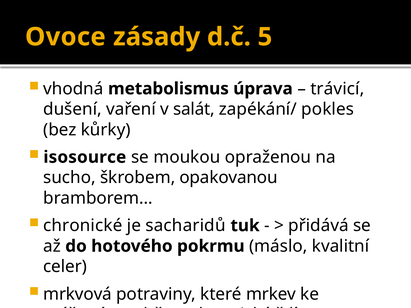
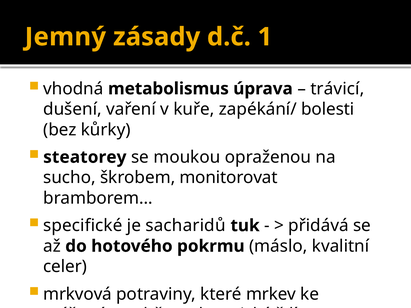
Ovoce: Ovoce -> Jemný (65, 37)
5: 5 -> 1 (265, 37)
salát: salát -> kuře (194, 109)
pokles: pokles -> bolesti (328, 109)
isosource: isosource -> steatorey (85, 157)
opakovanou: opakovanou -> monitorovat (229, 178)
chronické: chronické -> specifické (83, 226)
